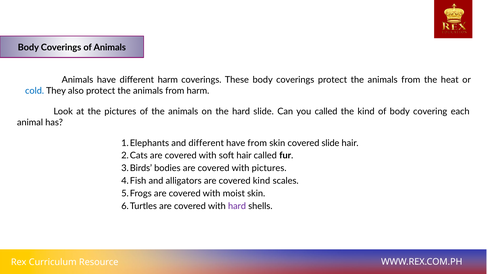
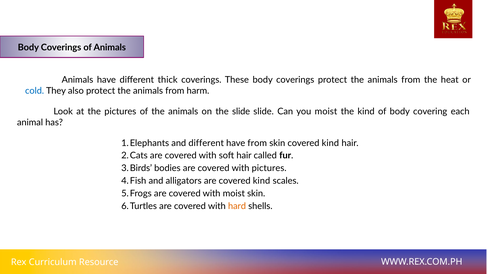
different harm: harm -> thick (168, 80)
the hard: hard -> slide (241, 111)
you called: called -> moist (326, 111)
skin covered slide: slide -> kind (330, 143)
hard colour: purple -> orange (237, 206)
